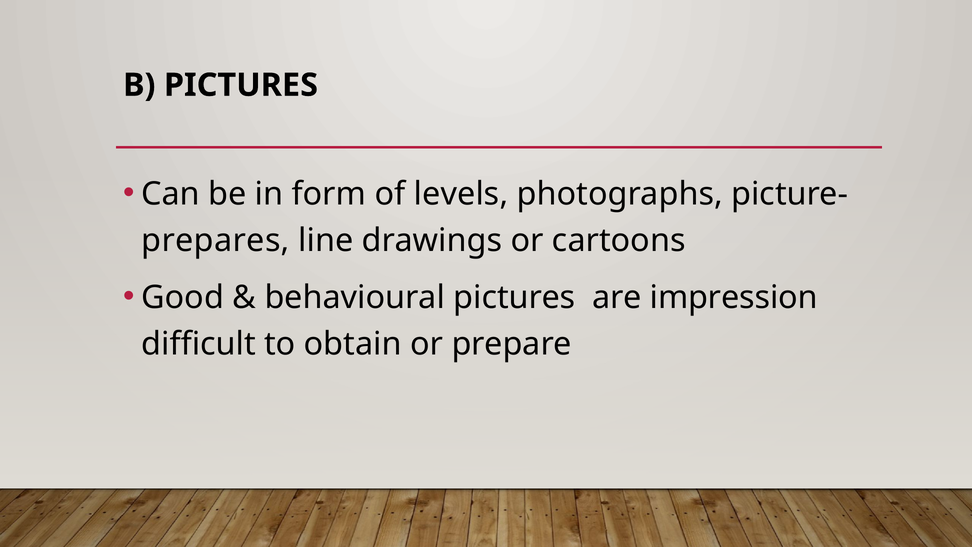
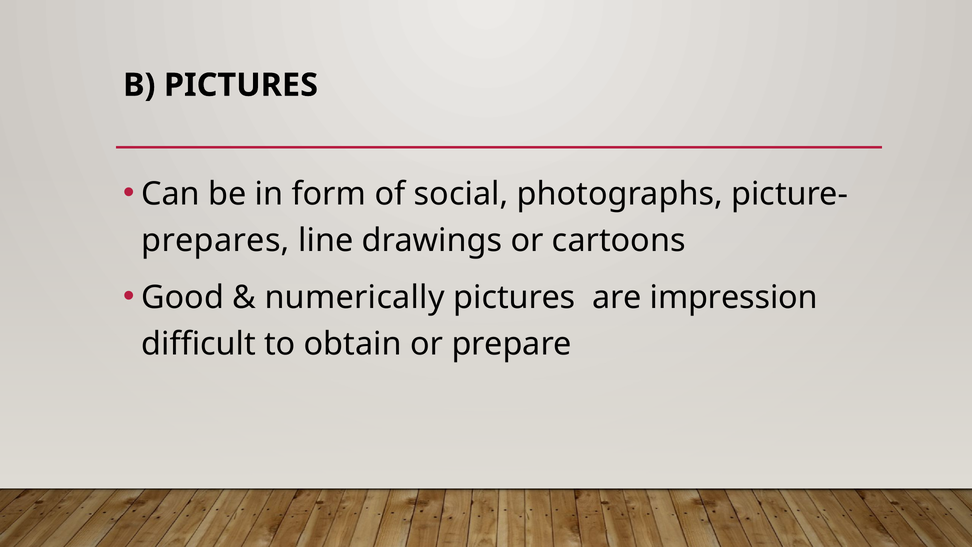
levels: levels -> social (461, 194)
behavioural: behavioural -> numerically (355, 297)
